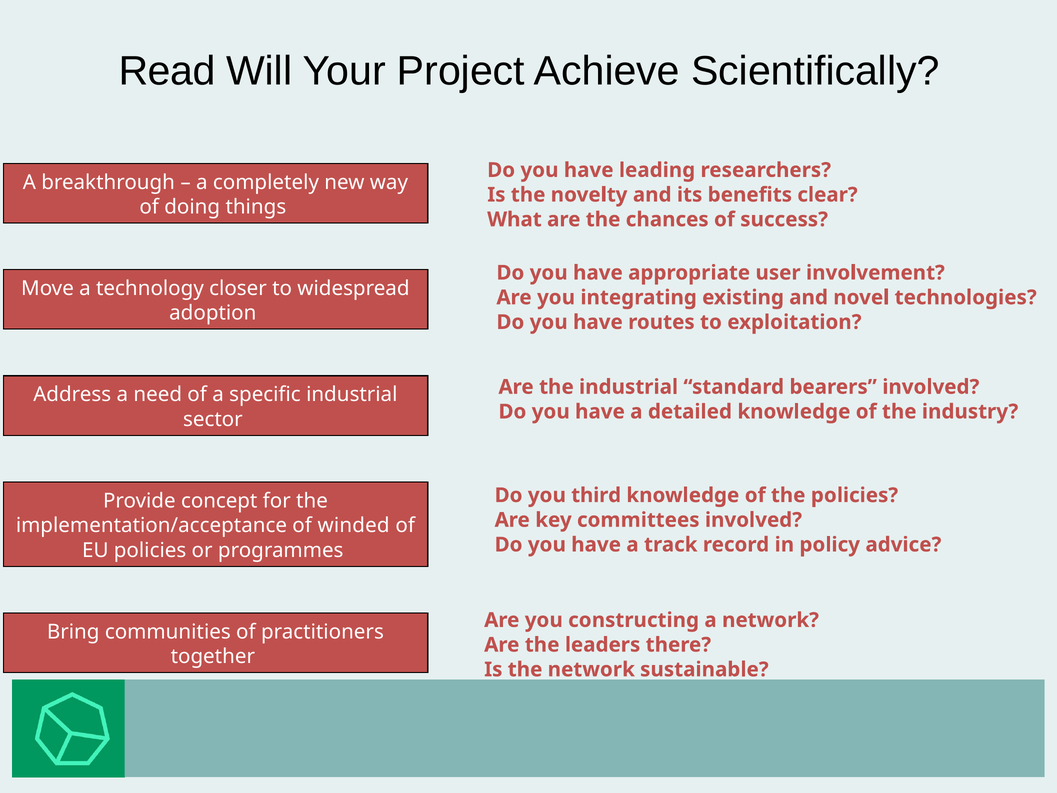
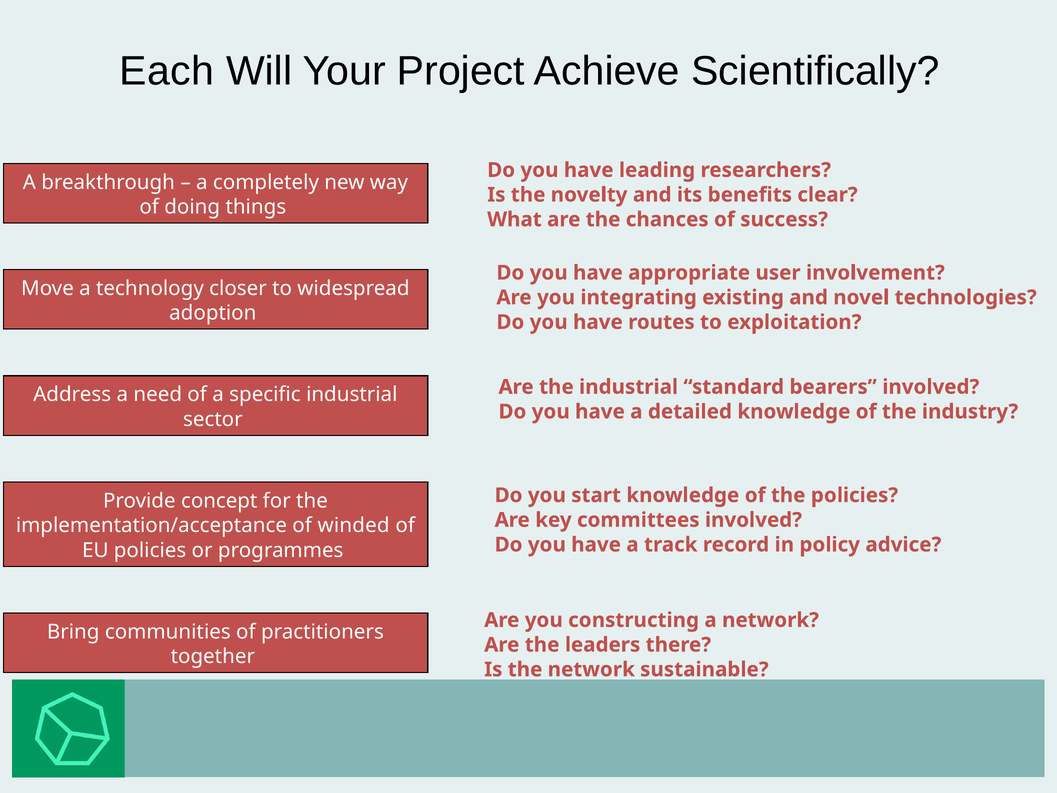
Read: Read -> Each (167, 71)
third: third -> start (596, 495)
